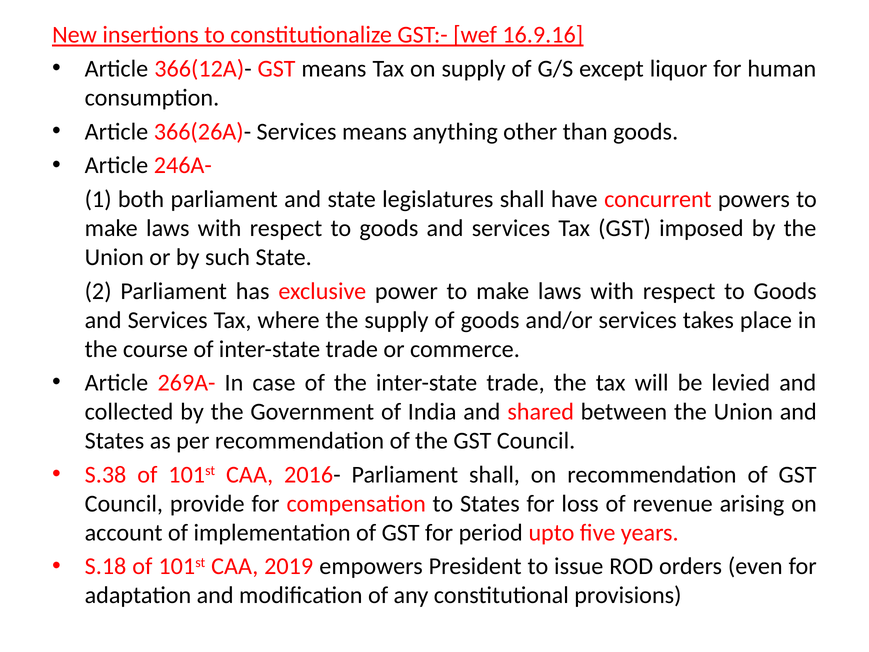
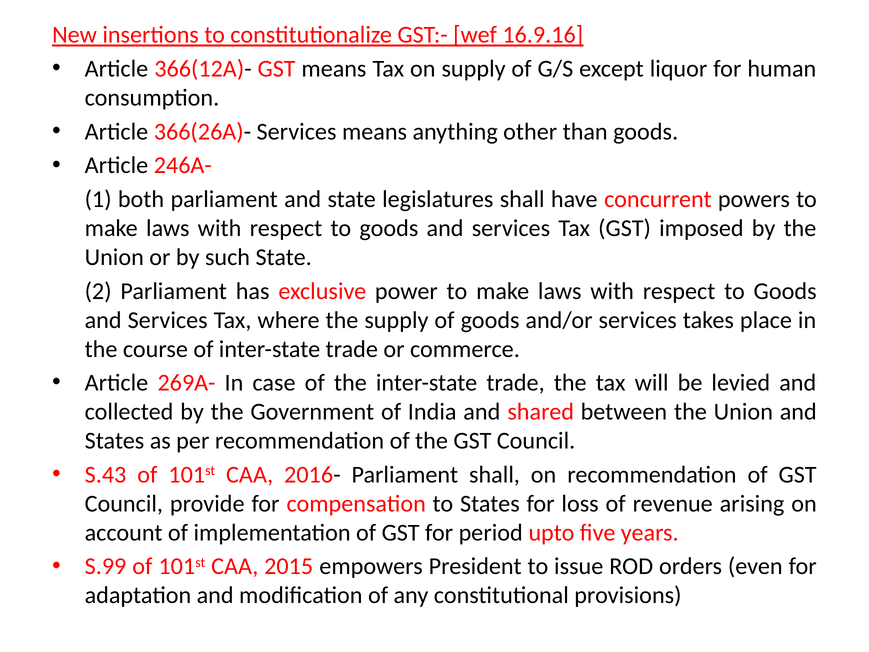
S.38: S.38 -> S.43 (106, 474)
S.18: S.18 -> S.99 (106, 566)
2019: 2019 -> 2015 (289, 566)
